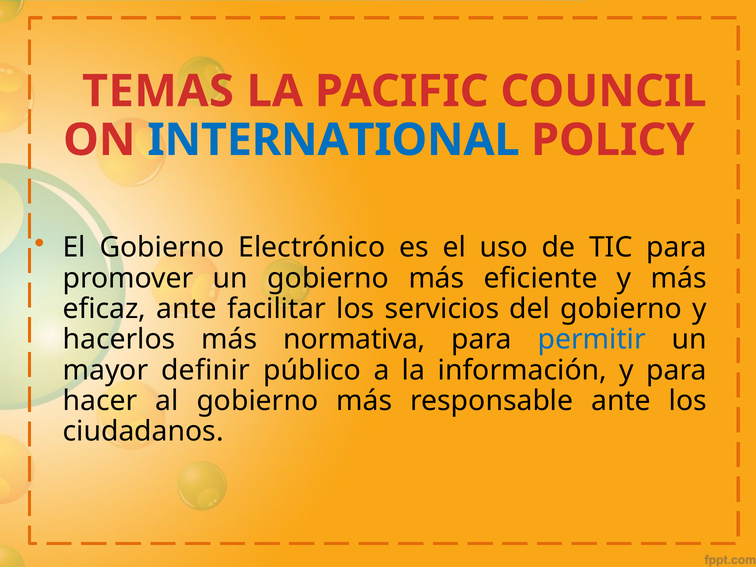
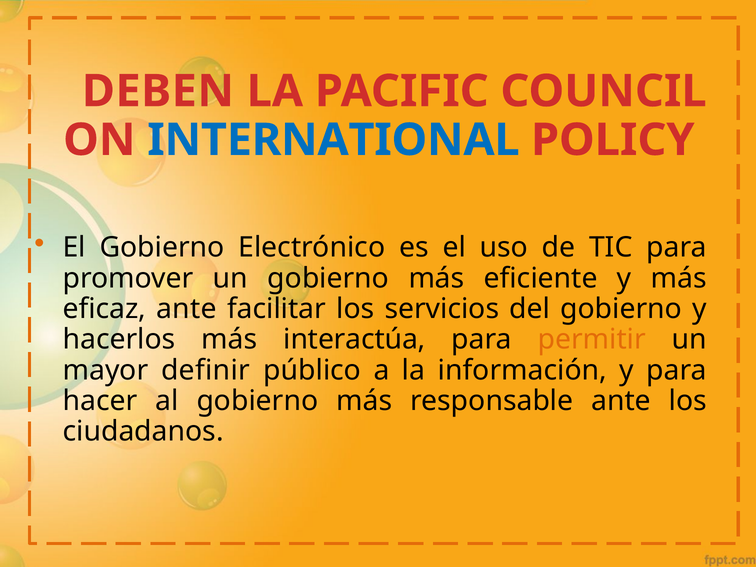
TEMAS: TEMAS -> DEBEN (158, 91)
normativa: normativa -> interactúa (354, 340)
permitir colour: blue -> orange (592, 340)
